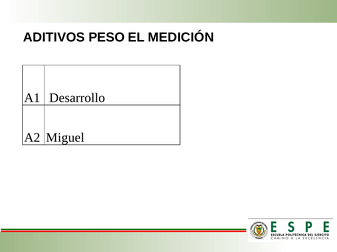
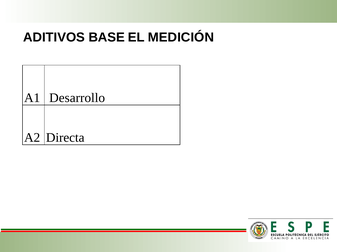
PESO: PESO -> BASE (107, 37)
Miguel: Miguel -> Directa (65, 138)
